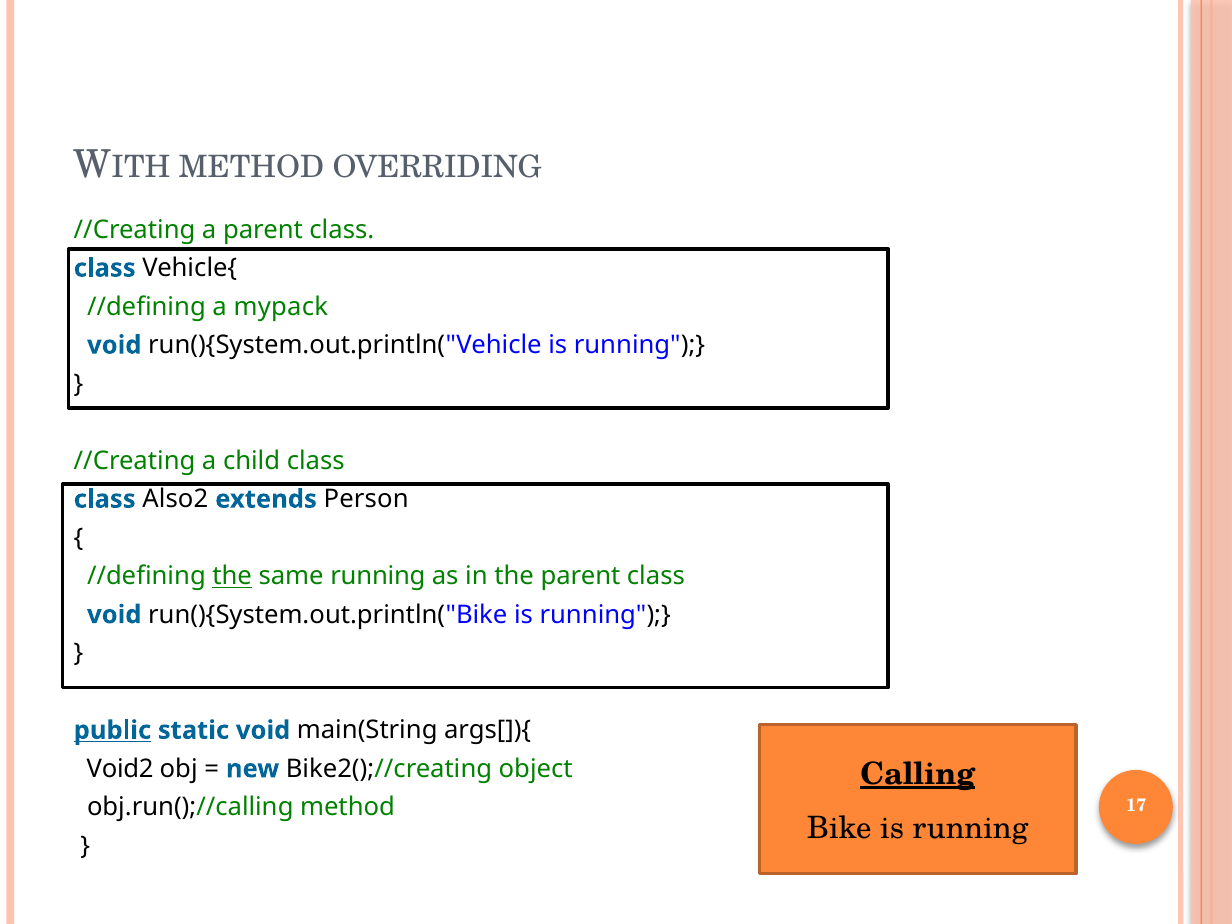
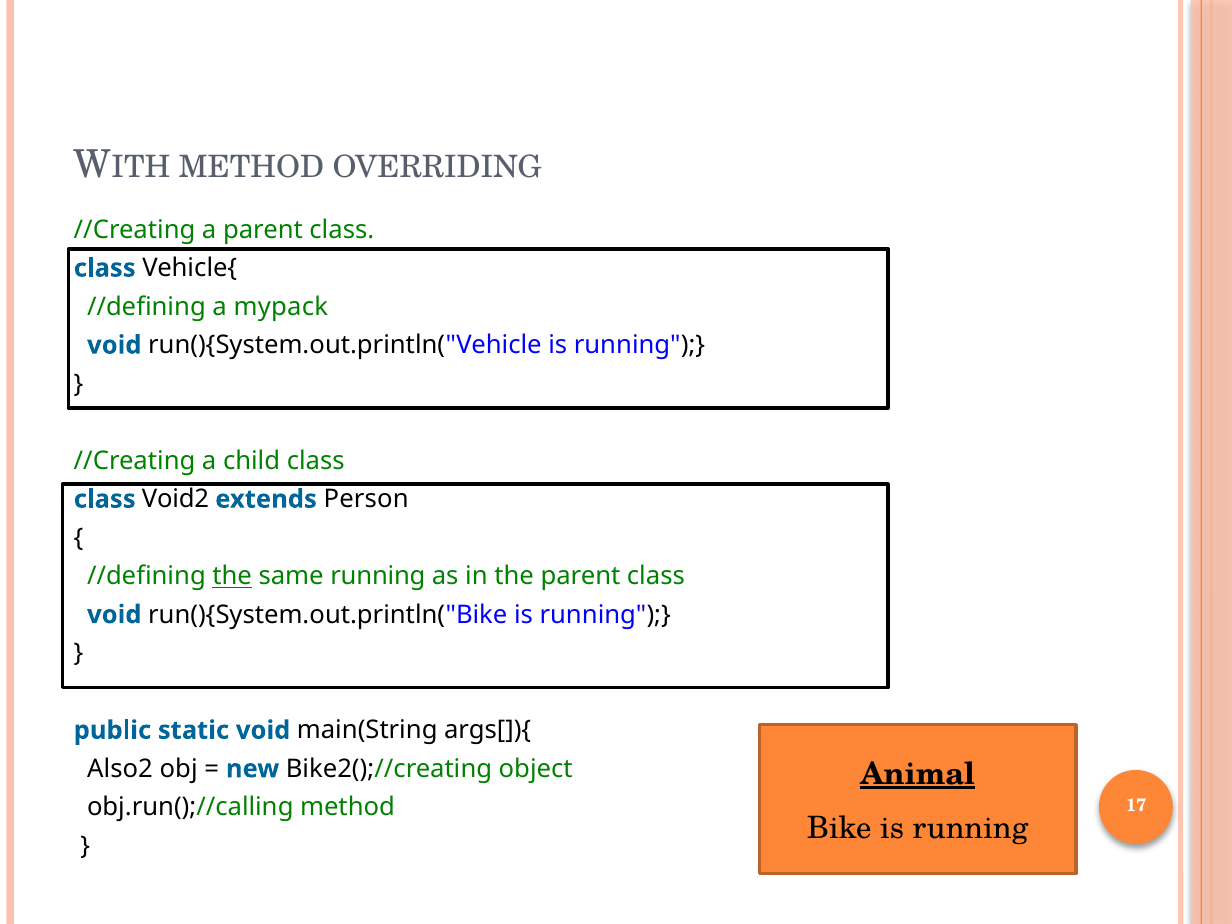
Also2: Also2 -> Void2 (175, 499)
public underline: present -> none (112, 730)
Void2: Void2 -> Also2 (120, 769)
Calling: Calling -> Animal (918, 774)
